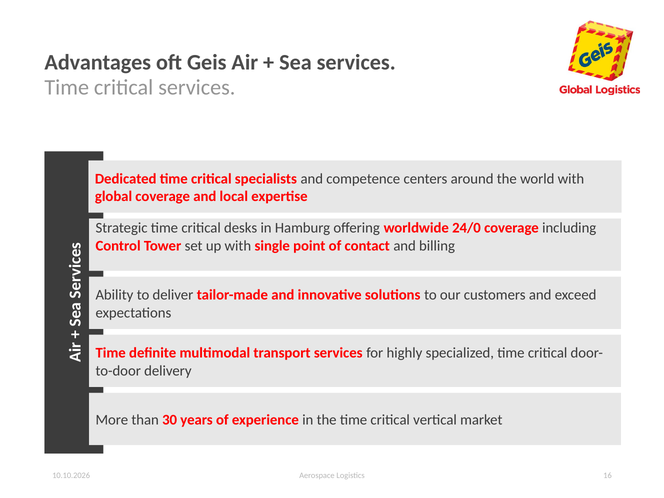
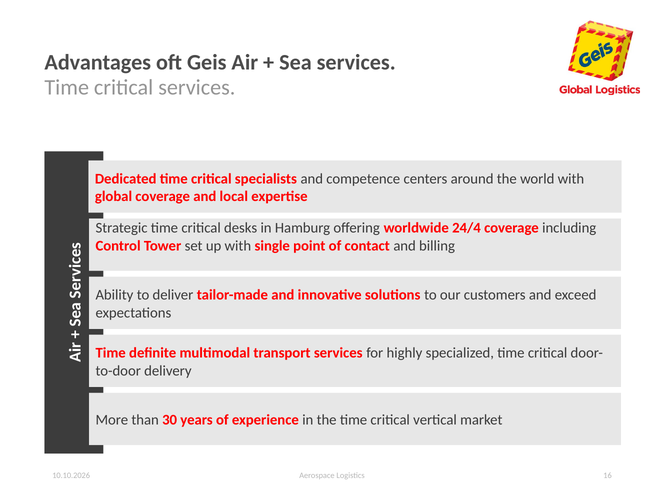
24/0: 24/0 -> 24/4 (466, 228)
